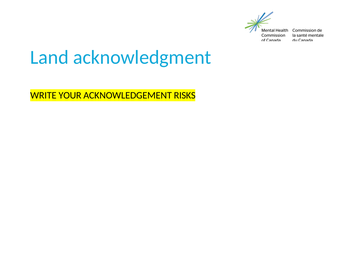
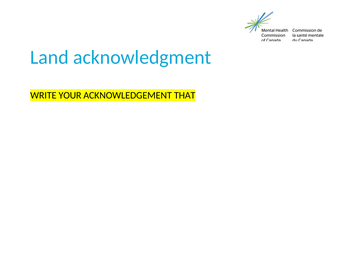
RISKS: RISKS -> THAT (185, 95)
